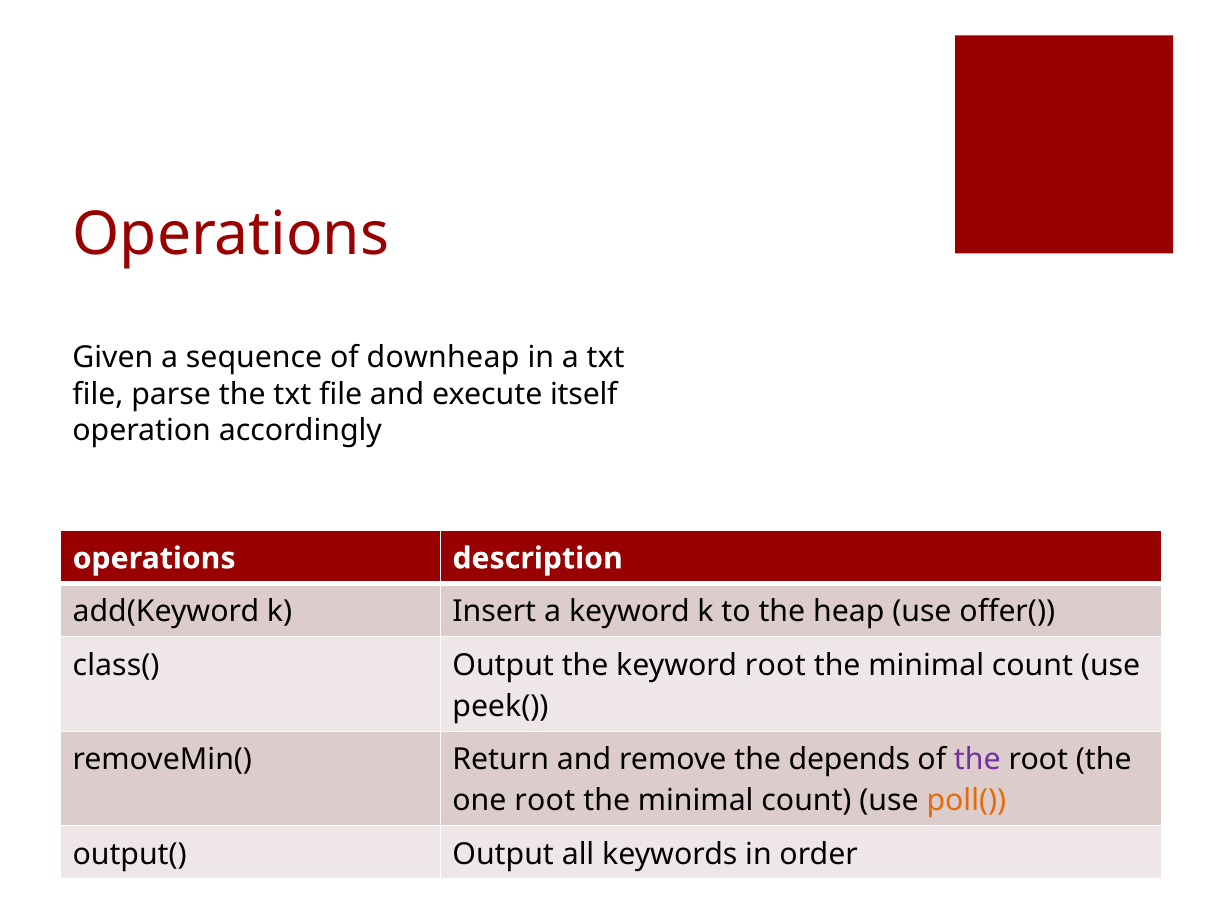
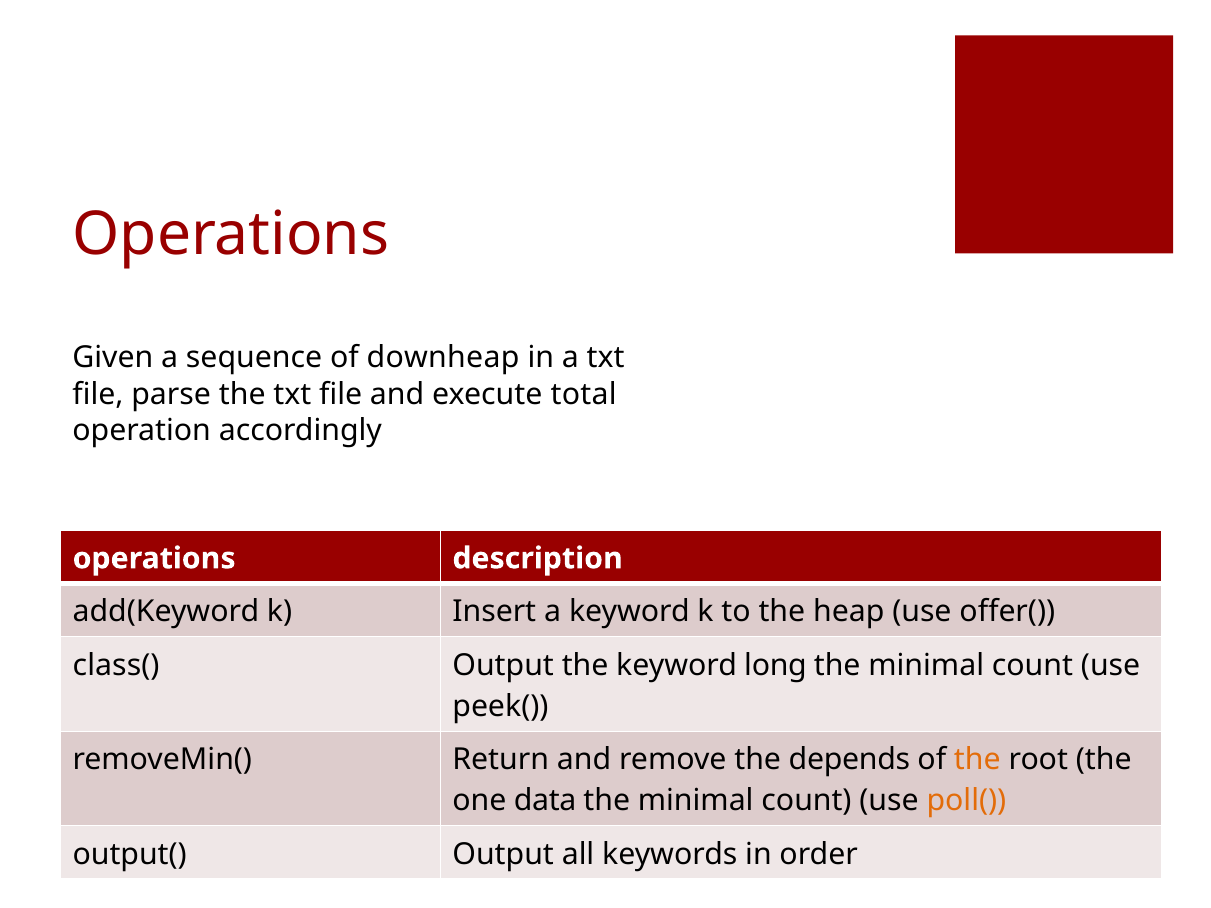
itself: itself -> total (584, 394)
keyword root: root -> long (776, 665)
the colour: purple -> orange (977, 760)
one root: root -> data (545, 801)
